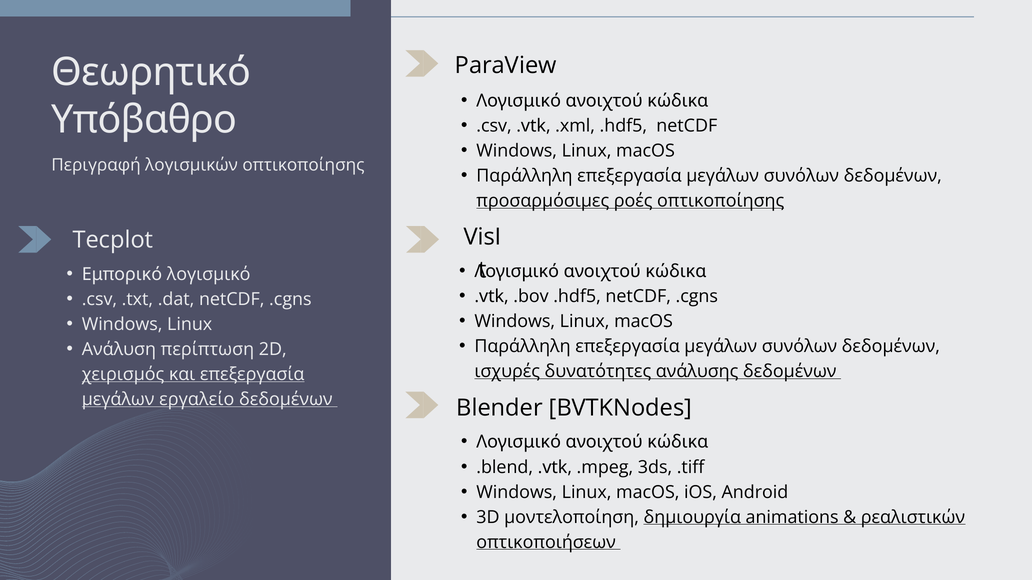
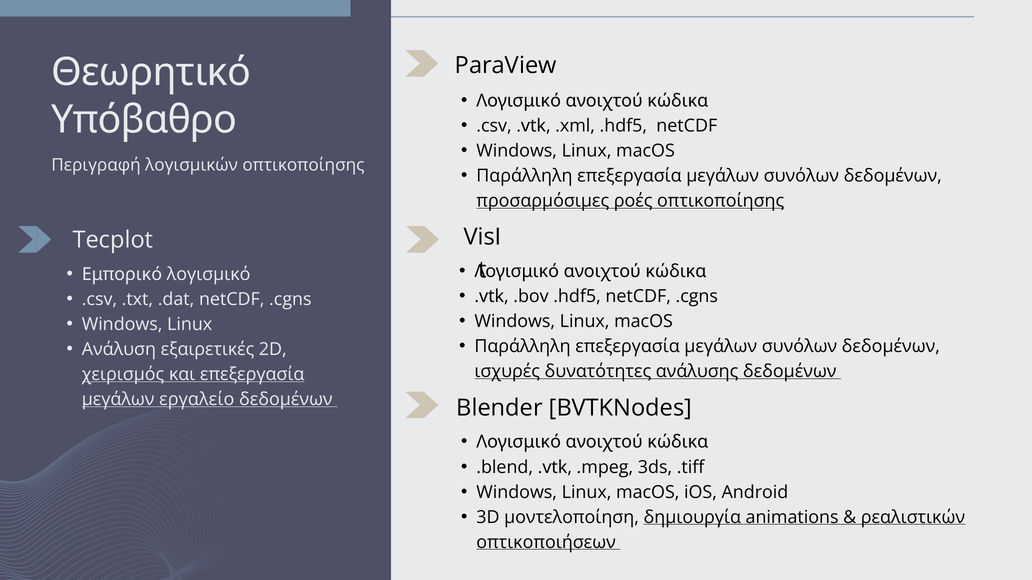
περίπτωση: περίπτωση -> εξαιρετικές (207, 350)
